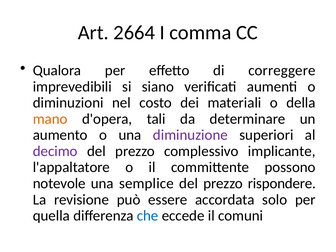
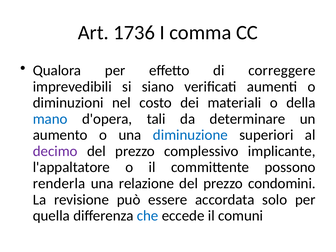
2664: 2664 -> 1736 (134, 33)
mano colour: orange -> blue (50, 119)
diminuzione colour: purple -> blue (190, 135)
notevole: notevole -> renderla (59, 183)
semplice: semplice -> relazione (147, 183)
rispondere: rispondere -> condomini (282, 183)
